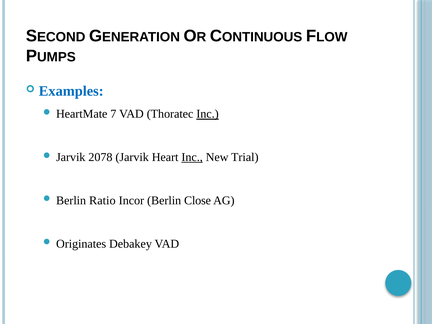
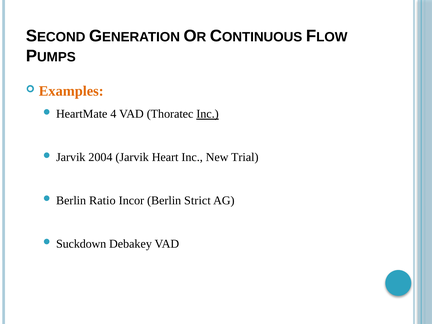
Examples colour: blue -> orange (71, 91)
7: 7 -> 4 (113, 114)
2078: 2078 -> 2004 (100, 157)
Inc underline: present -> none (192, 157)
Close: Close -> Strict (197, 201)
Originates: Originates -> Suckdown (81, 244)
